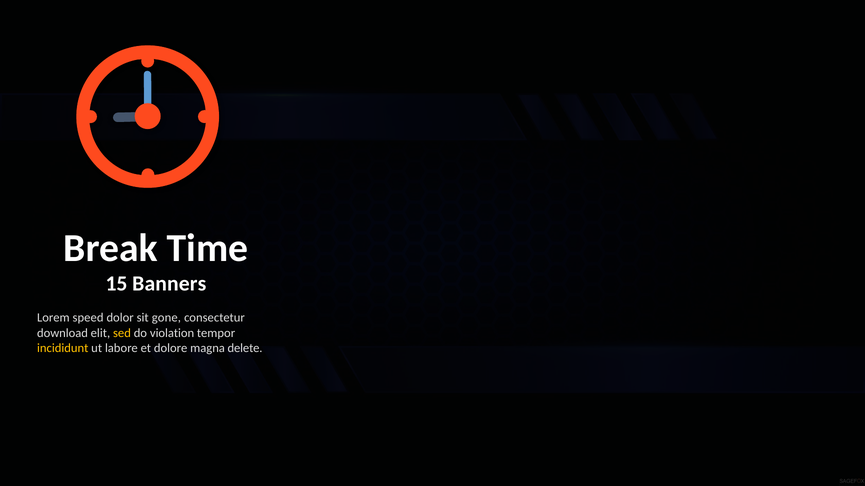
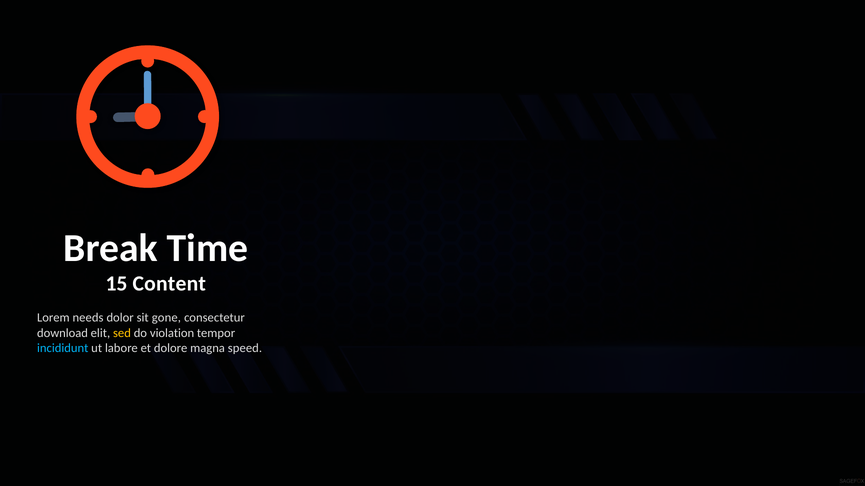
Banners: Banners -> Content (169, 284)
speed: speed -> needs (88, 318)
incididunt colour: yellow -> light blue (63, 348)
delete: delete -> speed (245, 348)
